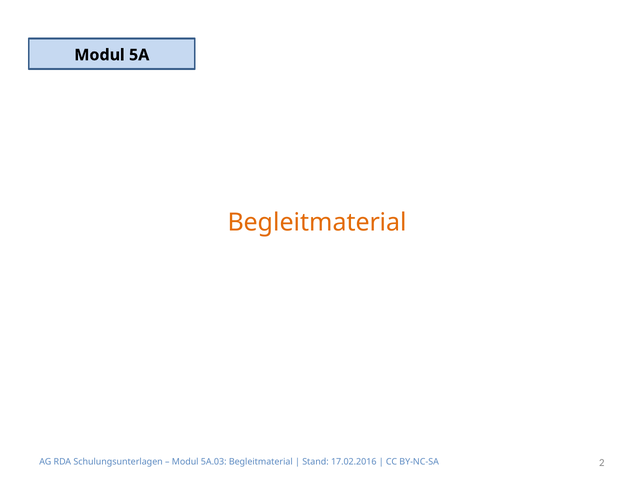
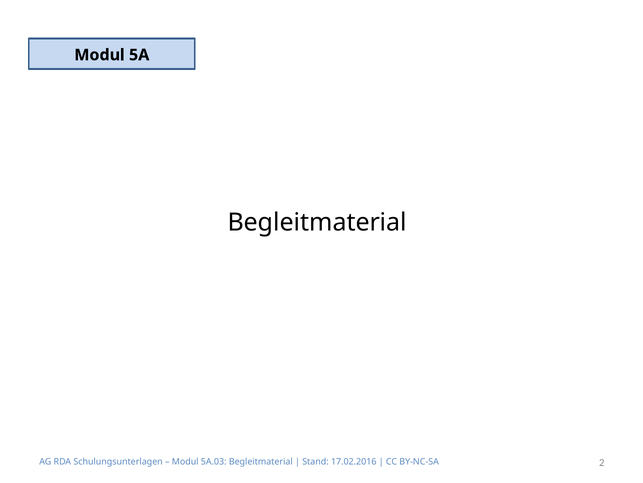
Begleitmaterial colour: orange -> black (317, 222)
